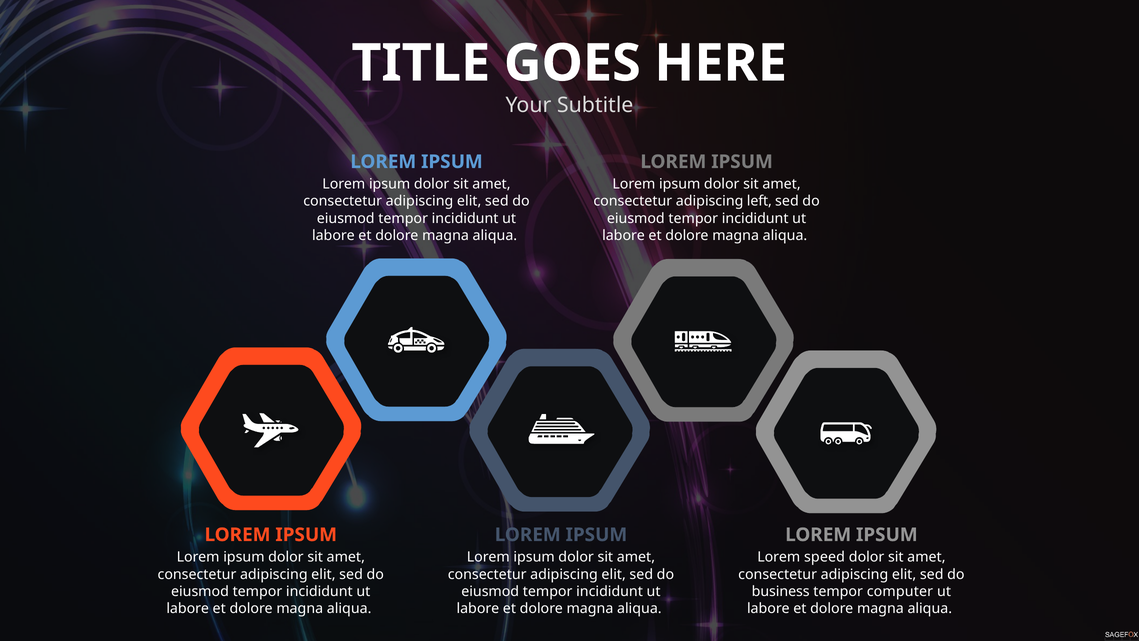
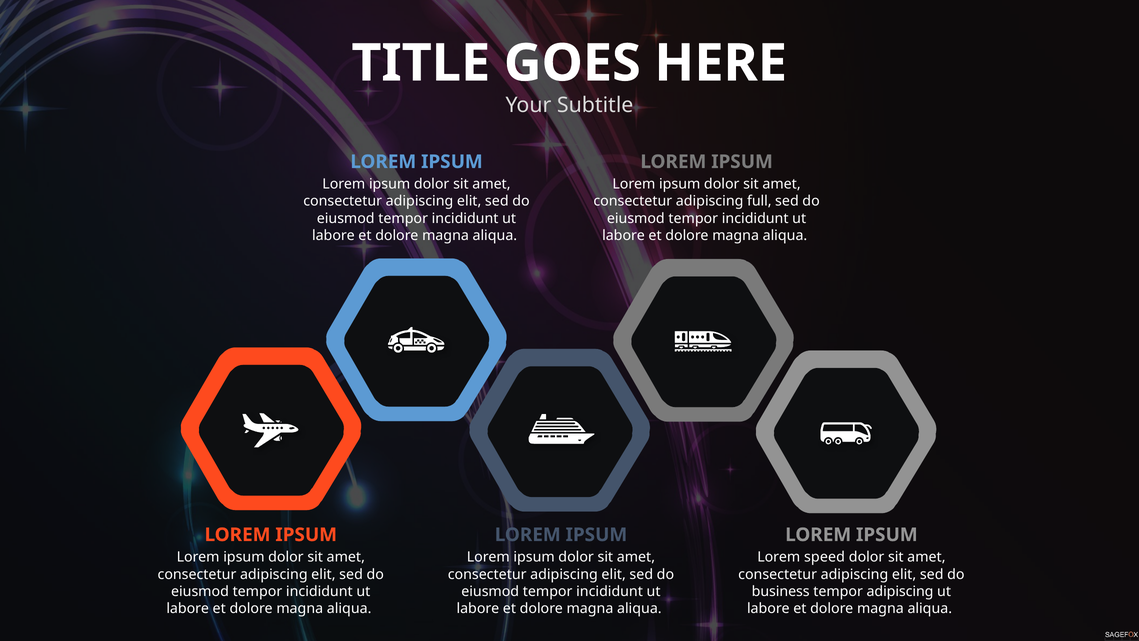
left: left -> full (759, 201)
tempor computer: computer -> adipiscing (900, 591)
